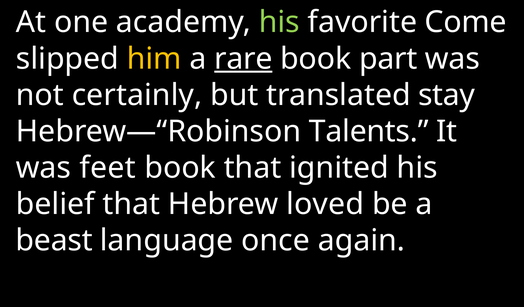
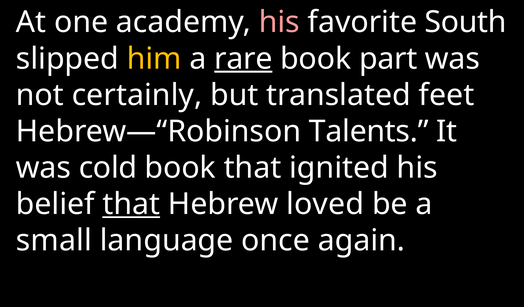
his colour: light green -> pink (279, 22)
Come: Come -> South (466, 22)
stay: stay -> feet (446, 95)
feet: feet -> cold (108, 168)
that underline: none -> present (131, 204)
beast: beast -> small (54, 240)
